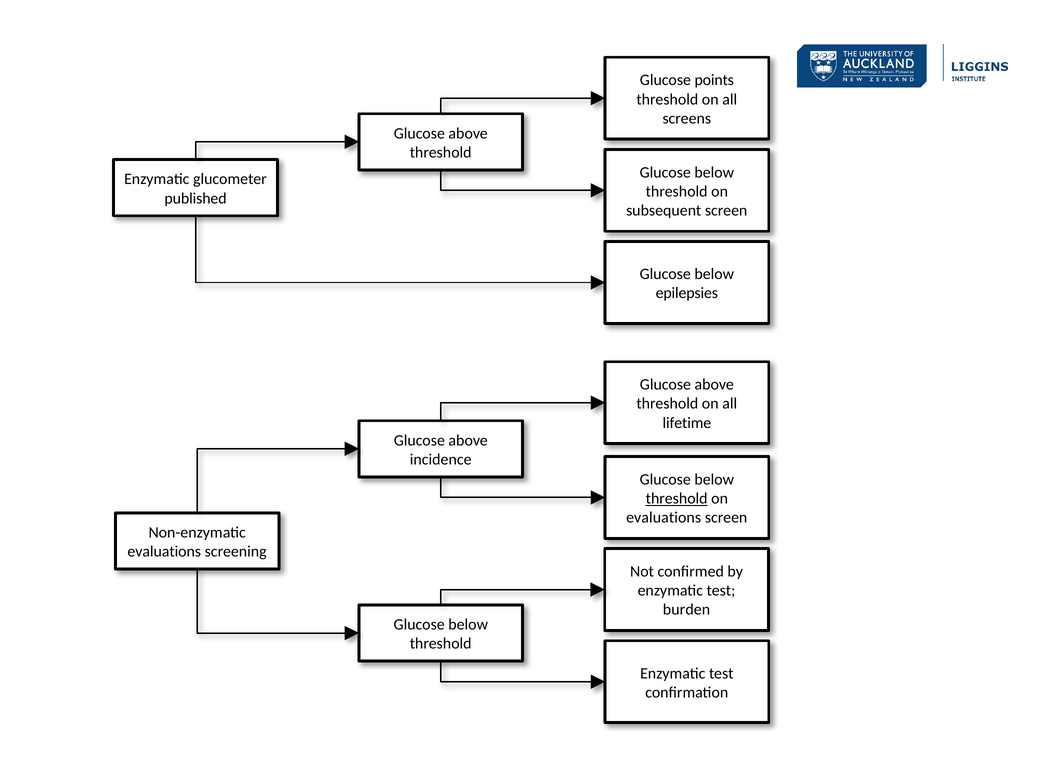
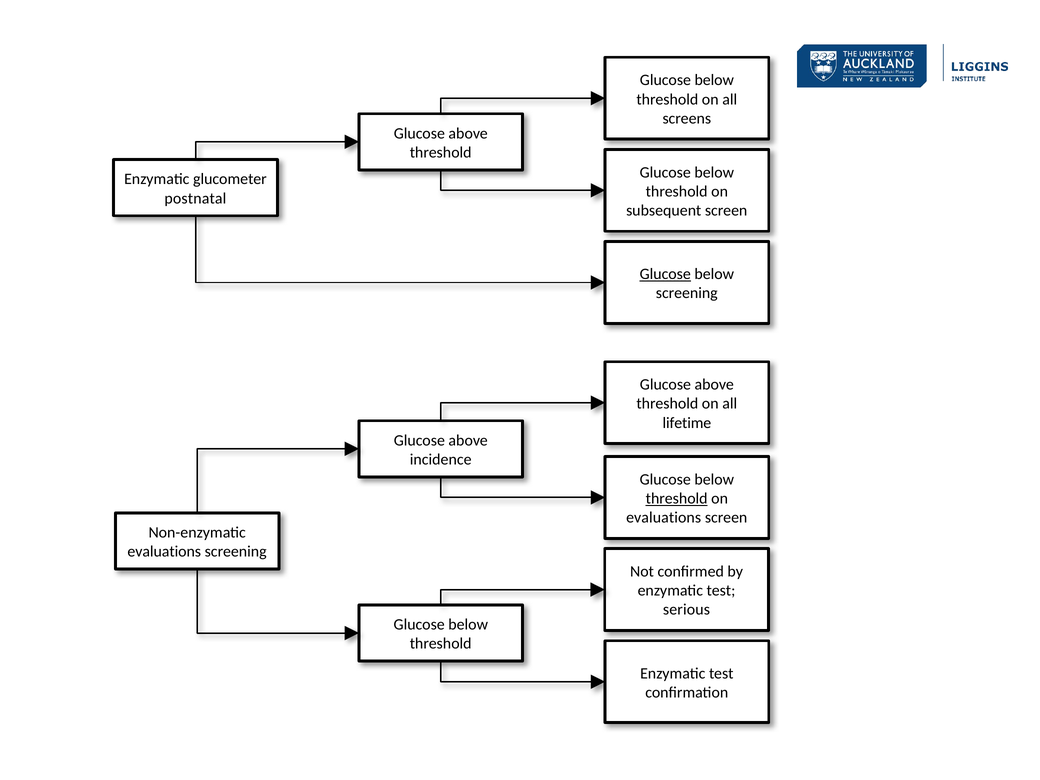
points: points -> below (714, 80)
published: published -> postnatal (195, 198)
Glucose underline: none -> present (665, 274)
epilepsies: epilepsies -> screening (687, 293)
burden: burden -> serious (686, 610)
